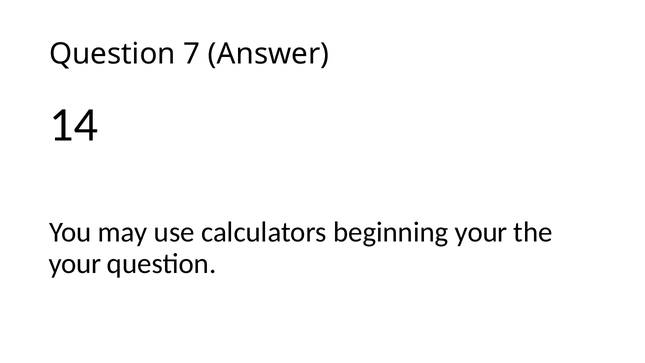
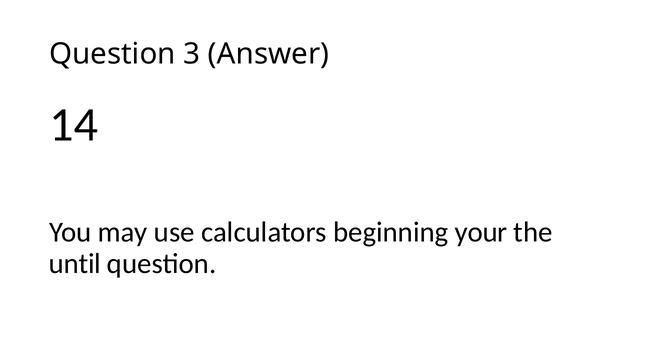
7: 7 -> 3 (192, 54)
your: your -> until (75, 264)
